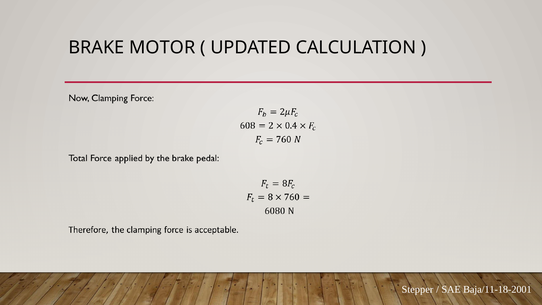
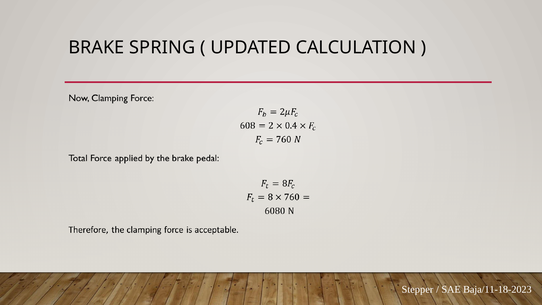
MOTOR: MOTOR -> SPRING (162, 47)
Baja/11-18-2001: Baja/11-18-2001 -> Baja/11-18-2023 (497, 289)
